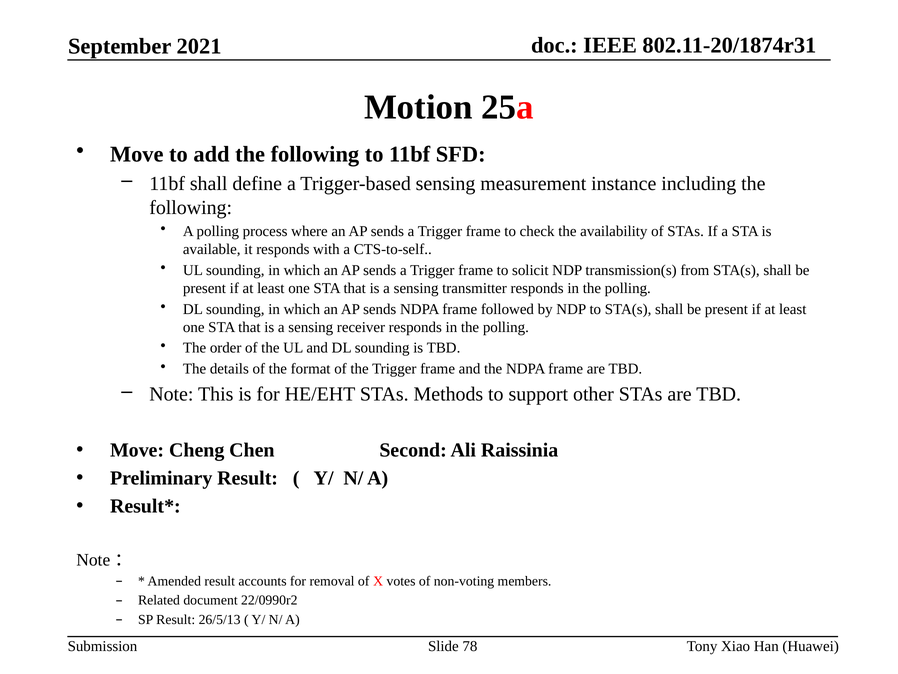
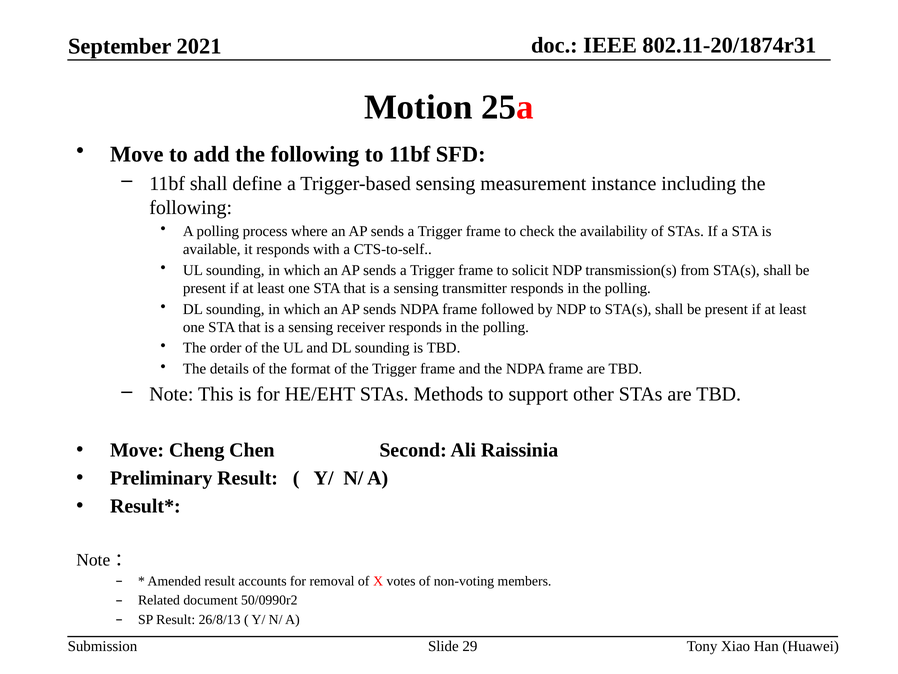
22/0990r2: 22/0990r2 -> 50/0990r2 (269, 600)
26/5/13: 26/5/13 -> 26/8/13 (220, 619)
78: 78 -> 29 (470, 646)
